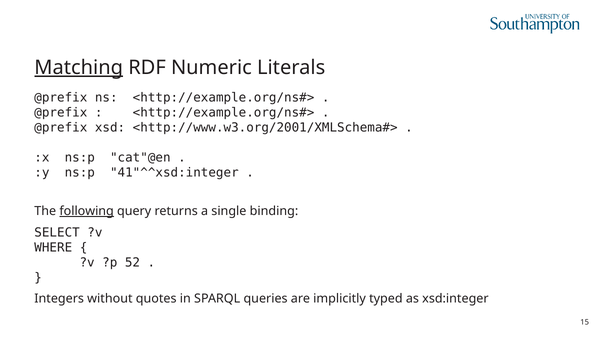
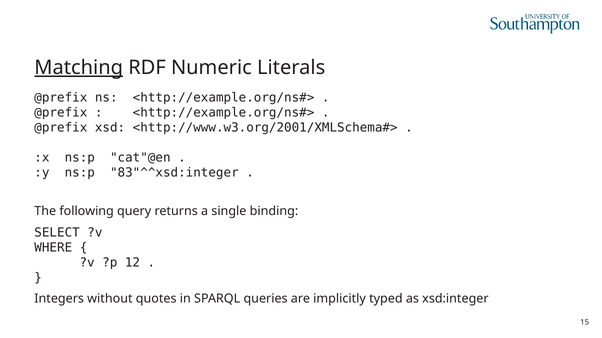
41"^^xsd:integer: 41"^^xsd:integer -> 83"^^xsd:integer (174, 173)
following underline: present -> none (87, 211)
52: 52 -> 12 (132, 263)
